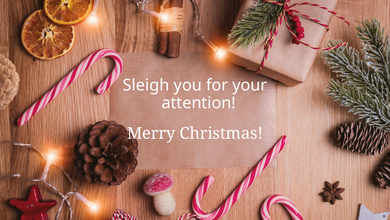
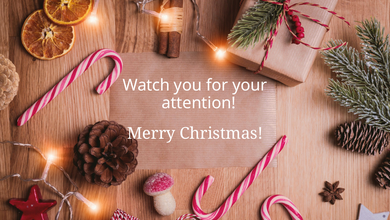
Sleigh: Sleigh -> Watch (146, 85)
